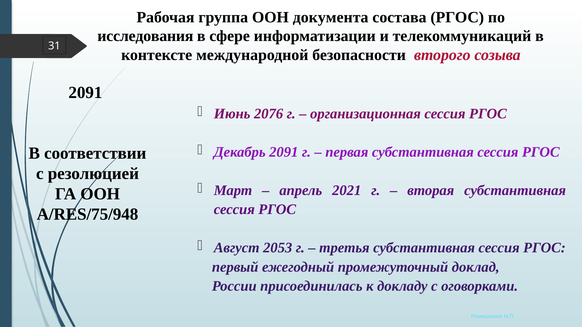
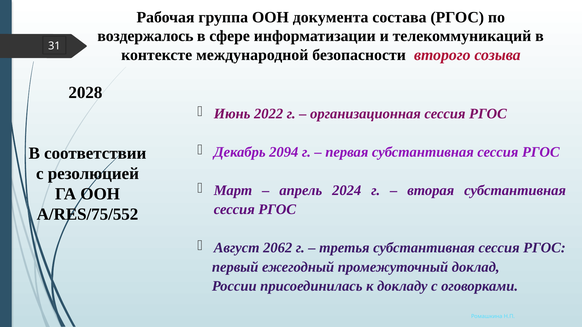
исследования: исследования -> воздержалось (145, 36)
2091: 2091 -> 2028 (85, 93)
2076: 2076 -> 2022 (269, 114)
Декабрь 2091: 2091 -> 2094 (284, 152)
2021: 2021 -> 2024 (347, 191)
A/RES/75/948: A/RES/75/948 -> A/RES/75/552 (87, 215)
2053: 2053 -> 2062 (278, 248)
